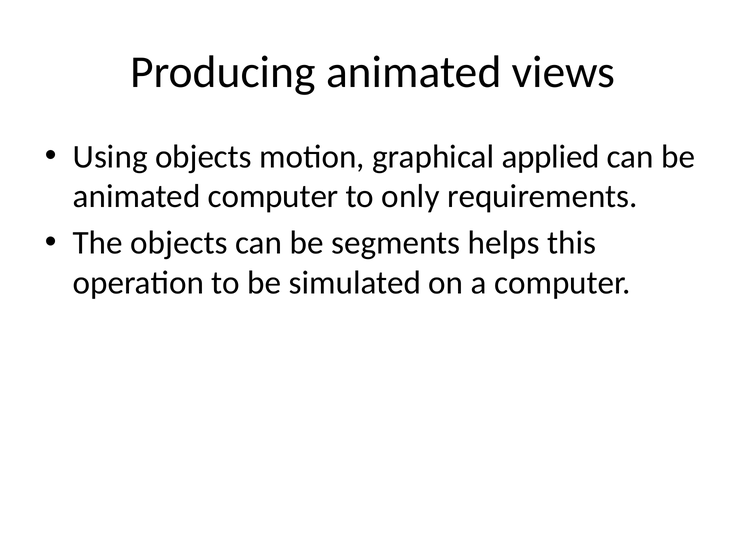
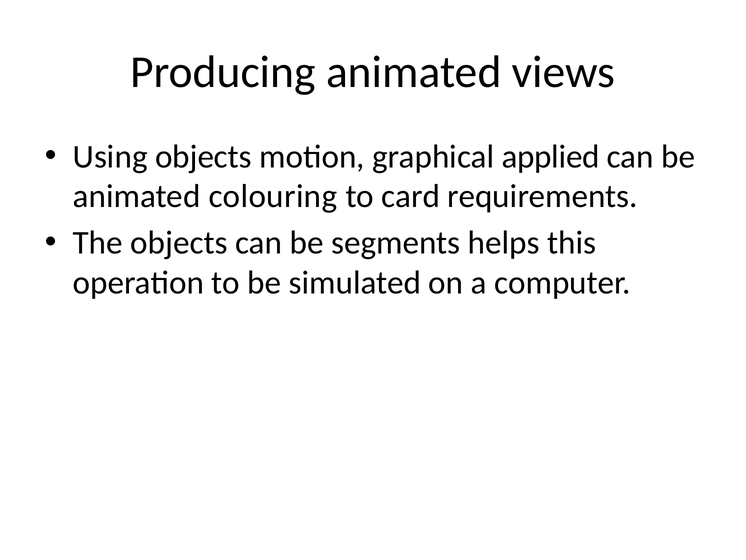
animated computer: computer -> colouring (273, 196)
only: only -> card (411, 196)
